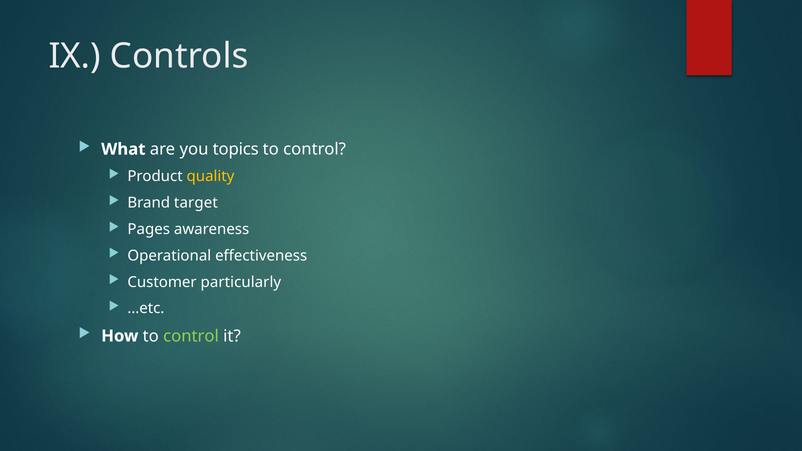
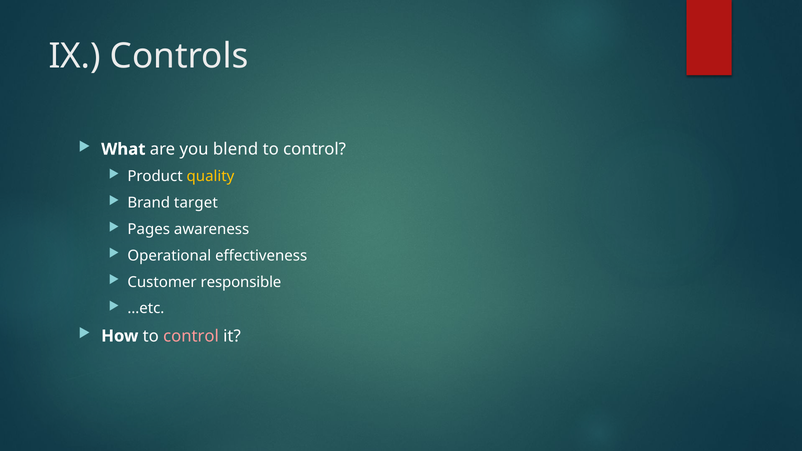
topics: topics -> blend (236, 149)
particularly: particularly -> responsible (241, 282)
control colour: light green -> pink (191, 336)
